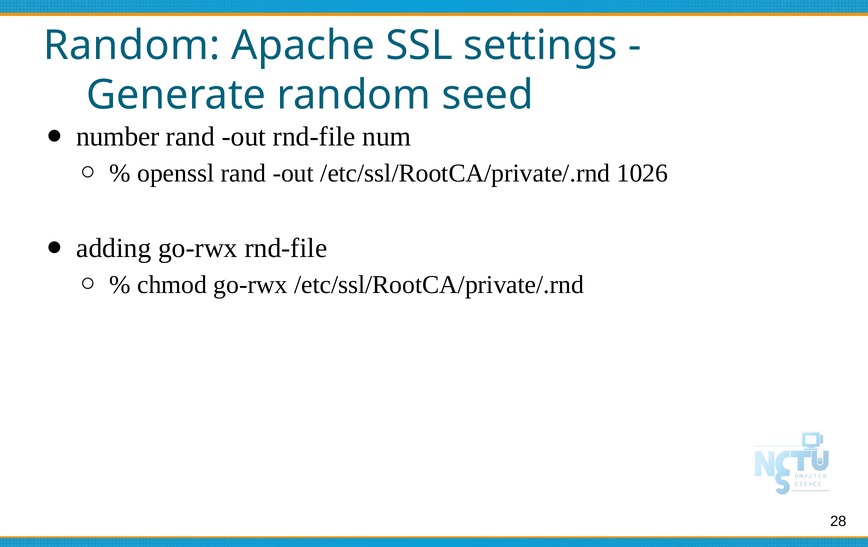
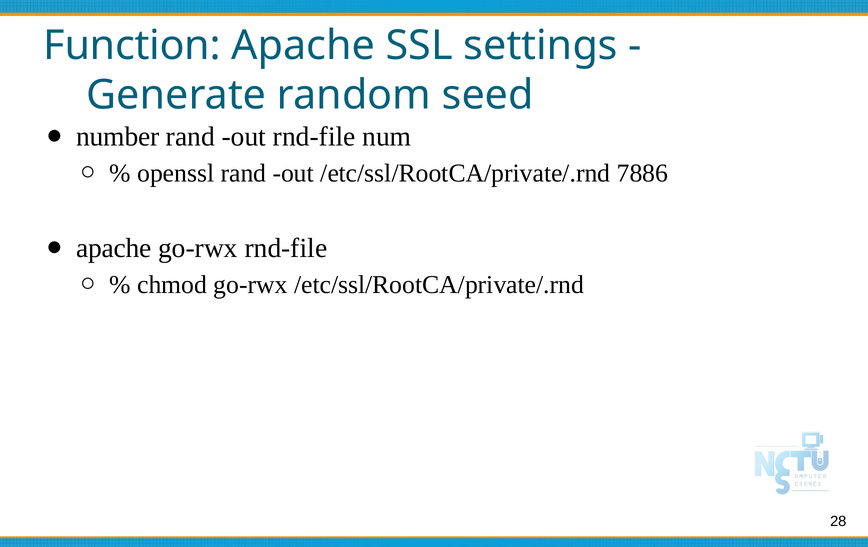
Random: Random -> Function (132, 45)
1026: 1026 -> 7886 (642, 173)
adding: adding -> apache (114, 248)
